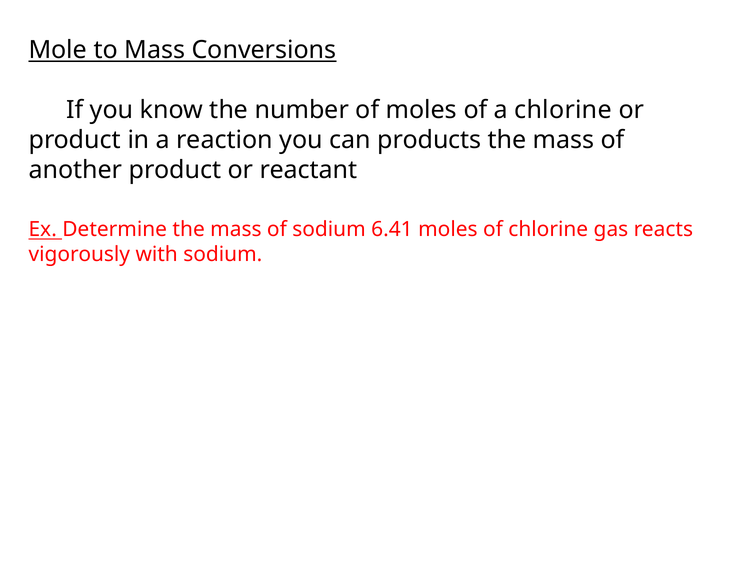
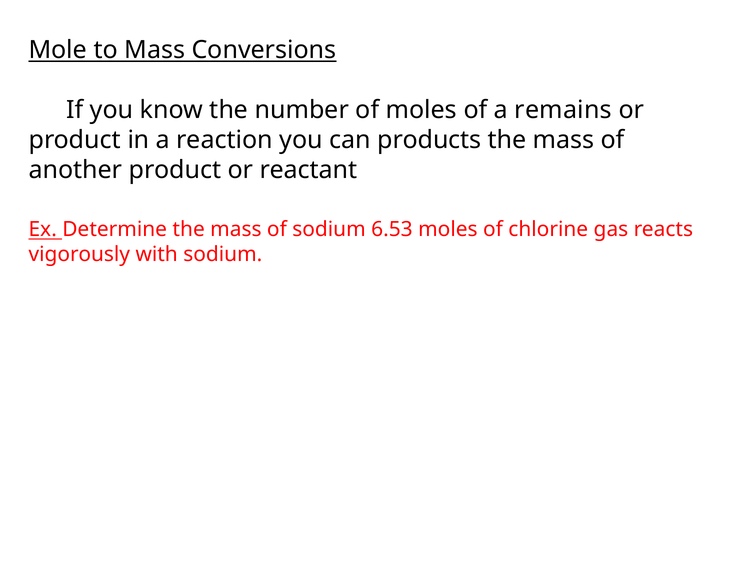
a chlorine: chlorine -> remains (563, 110)
6.41: 6.41 -> 6.53 (392, 229)
